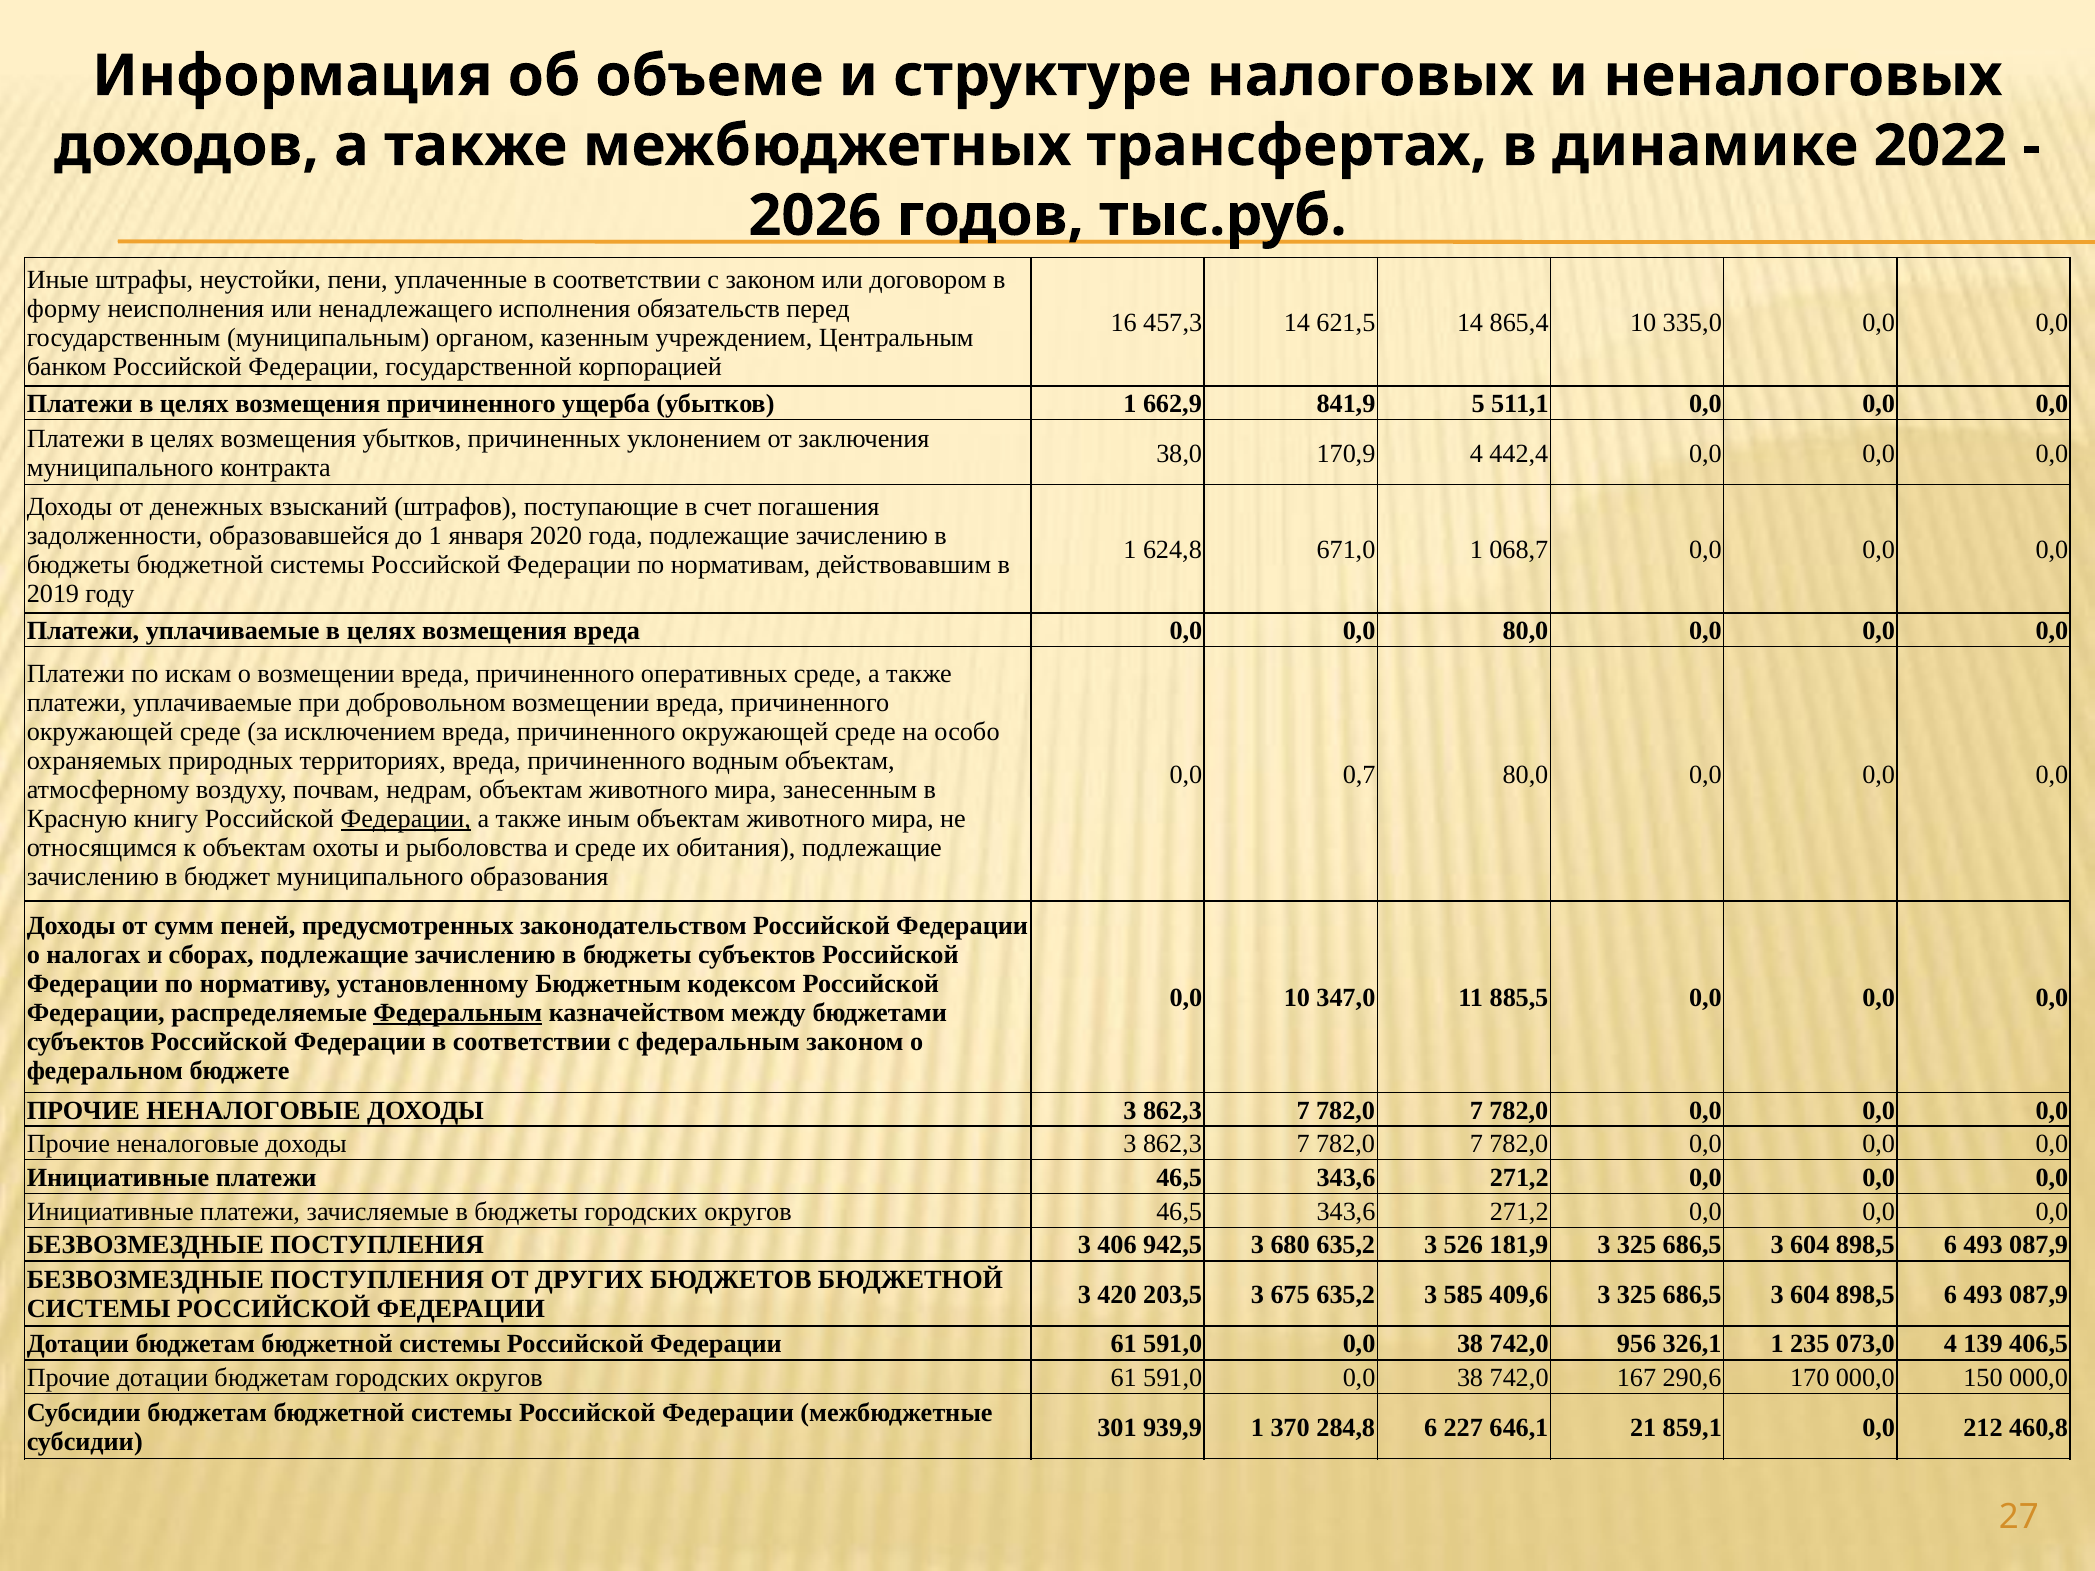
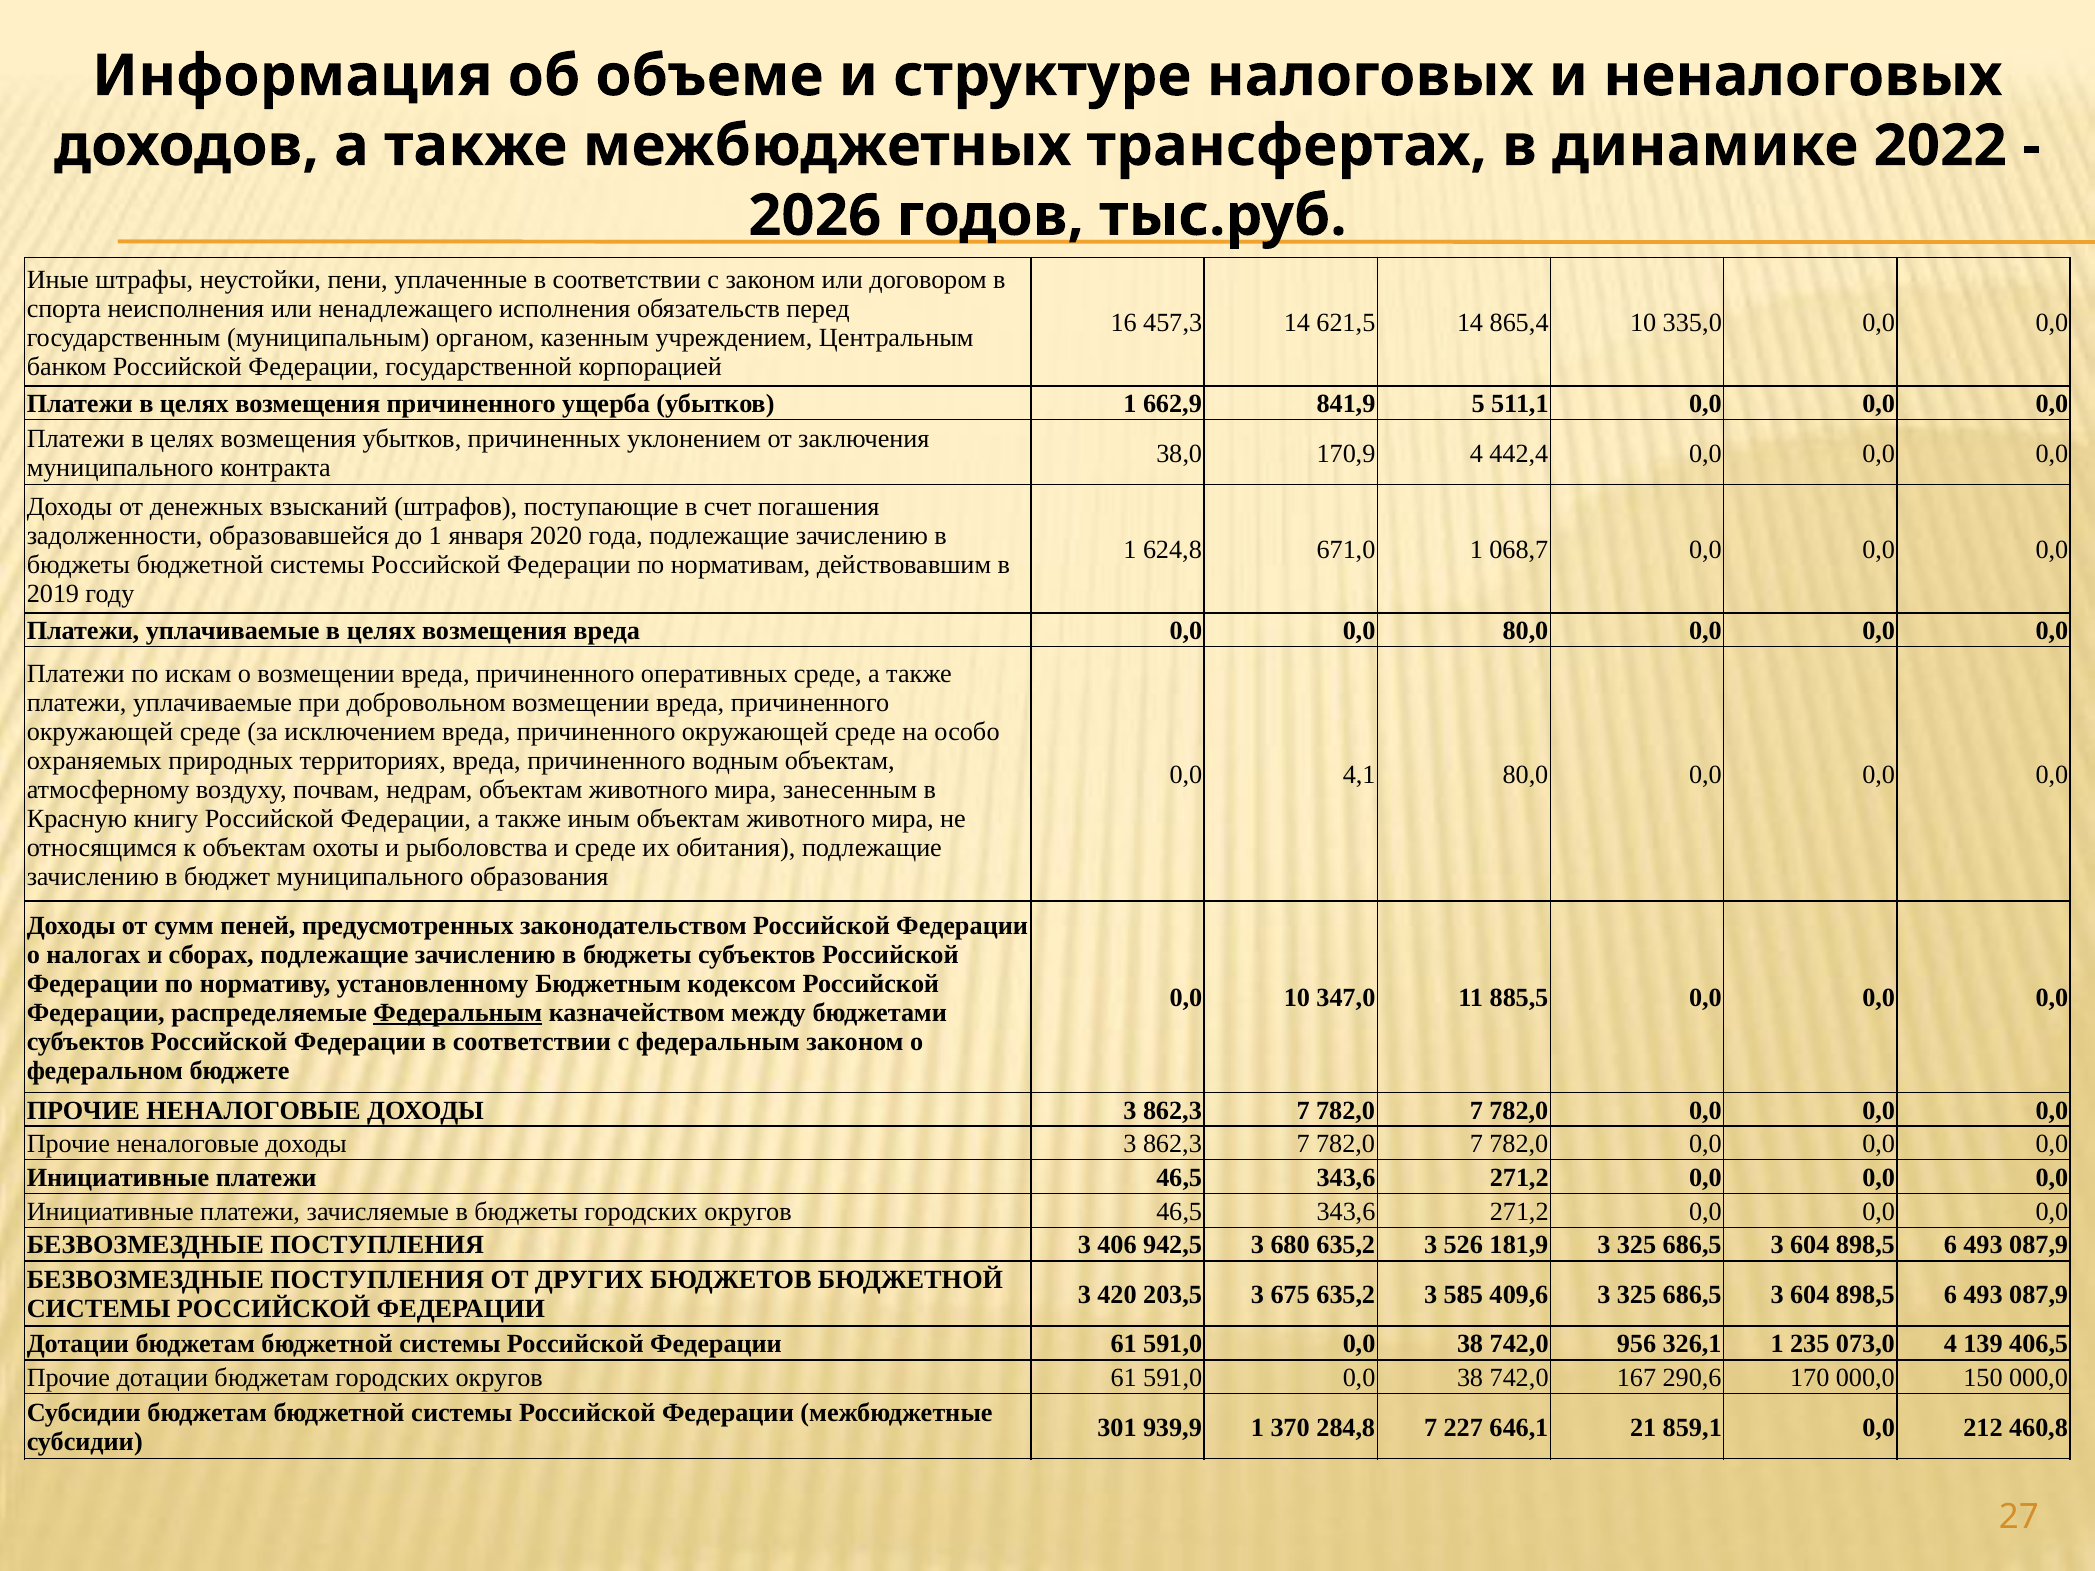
форму: форму -> спорта (64, 309)
0,7: 0,7 -> 4,1 (1359, 775)
Федерации underline: present -> none (406, 819)
284,8 6: 6 -> 7 (1431, 1428)
